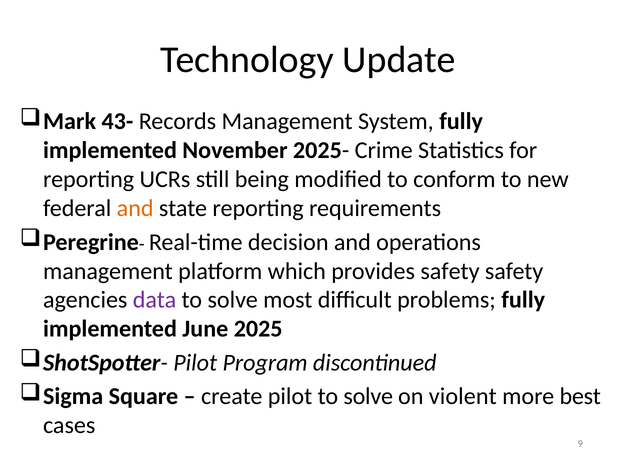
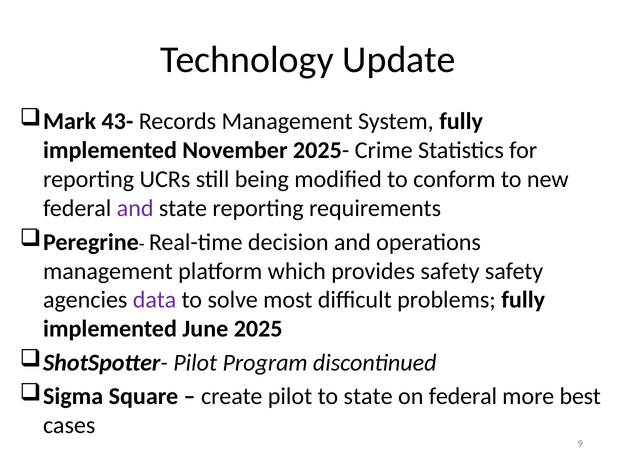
and colour: orange -> purple (135, 208)
pilot to solve: solve -> state (368, 397)
on violent: violent -> federal (463, 397)
